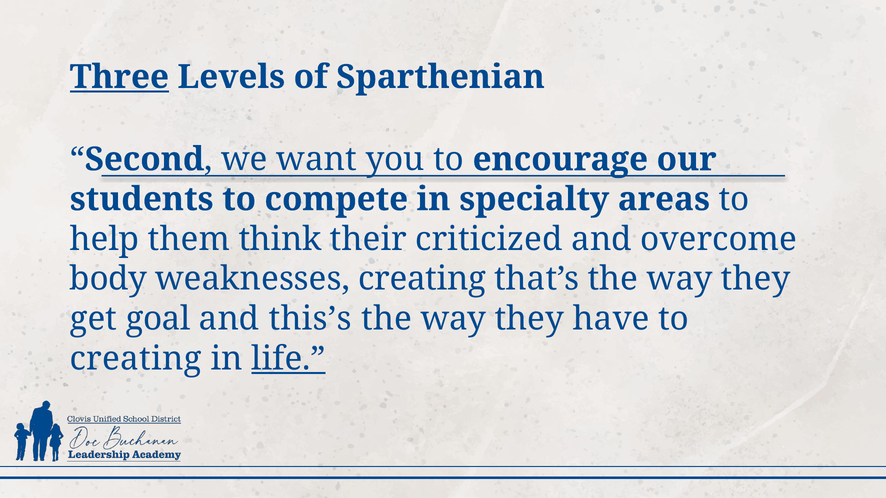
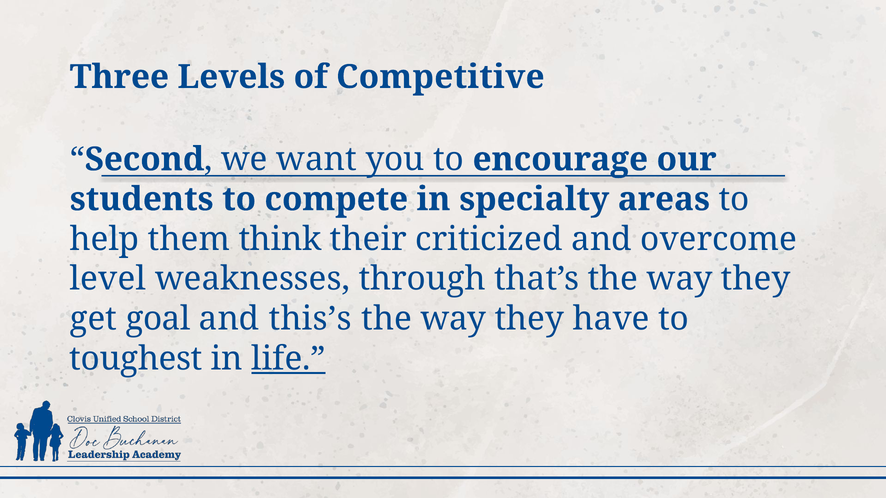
Three underline: present -> none (119, 77)
Sparthenian: Sparthenian -> Competitive (440, 77)
body: body -> level (108, 279)
weaknesses creating: creating -> through (422, 279)
creating: creating -> toughest (136, 359)
